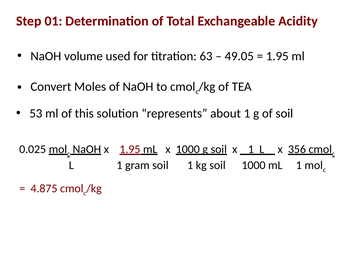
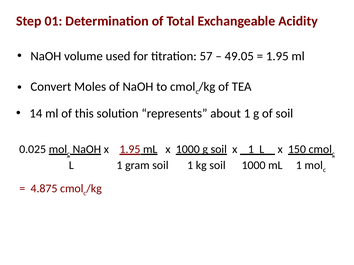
63: 63 -> 57 (206, 56)
53: 53 -> 14 (36, 114)
356: 356 -> 150 (297, 150)
